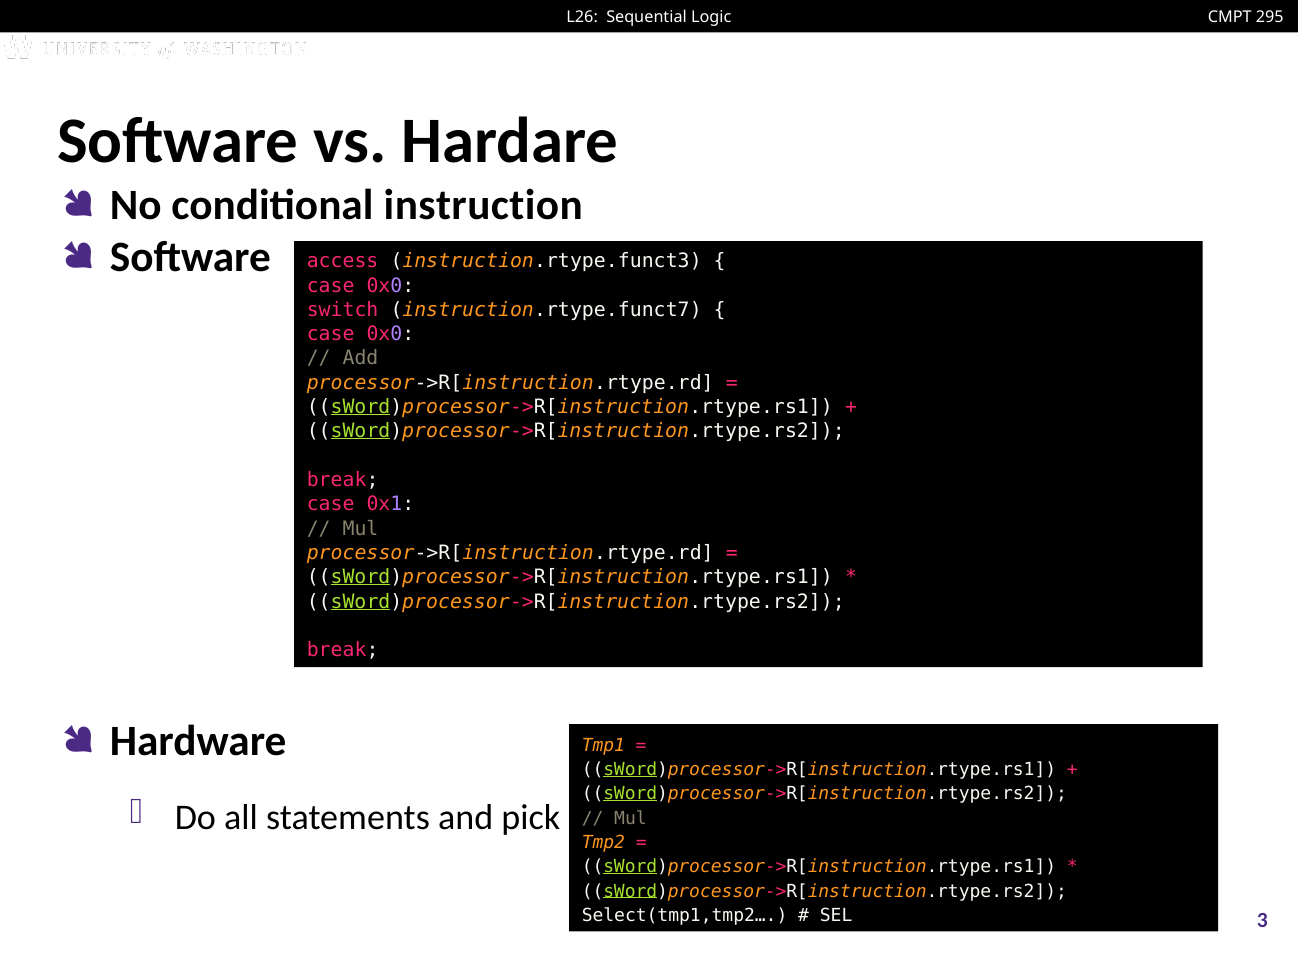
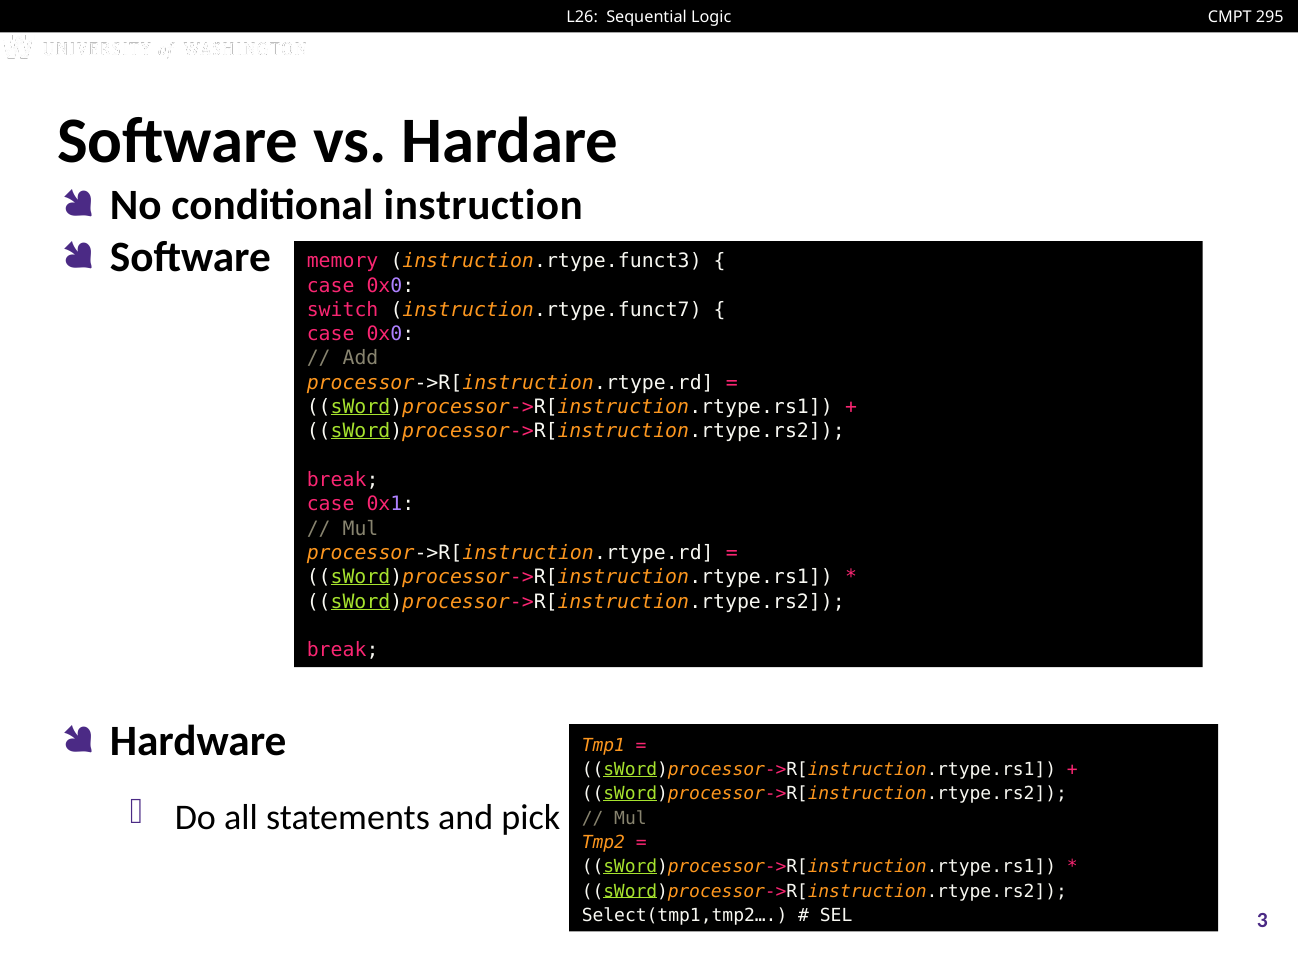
access: access -> memory (343, 261)
